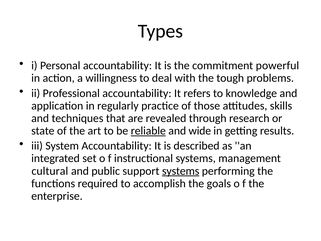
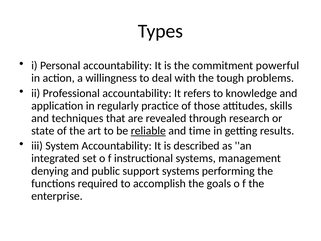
wide: wide -> time (200, 131)
cultural: cultural -> denying (50, 171)
systems underline: present -> none (181, 171)
